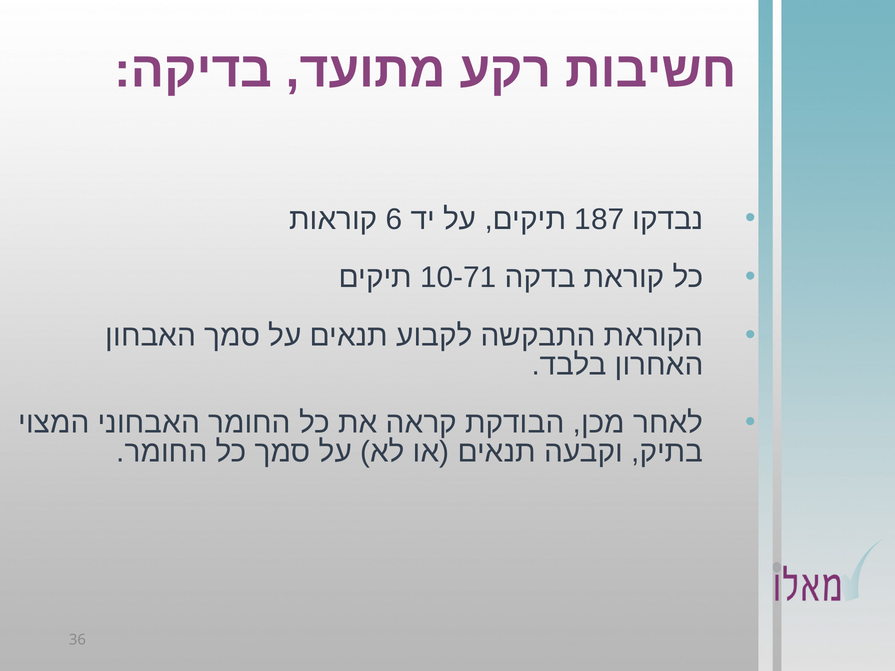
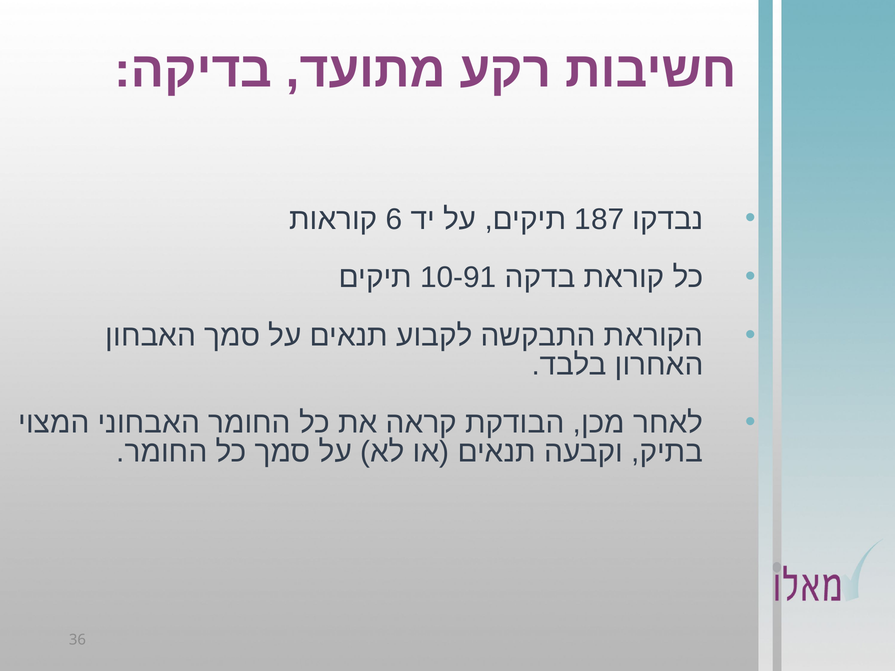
10-71: 10-71 -> 10-91 (458, 278)
